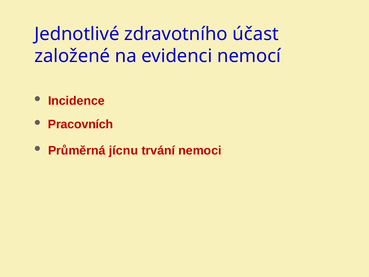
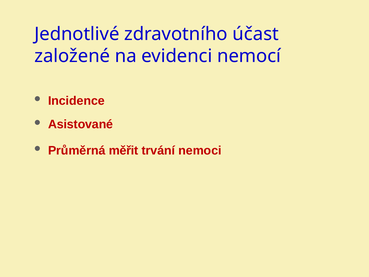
Pracovních: Pracovních -> Asistované (81, 124)
jícnu: jícnu -> měřit (124, 150)
